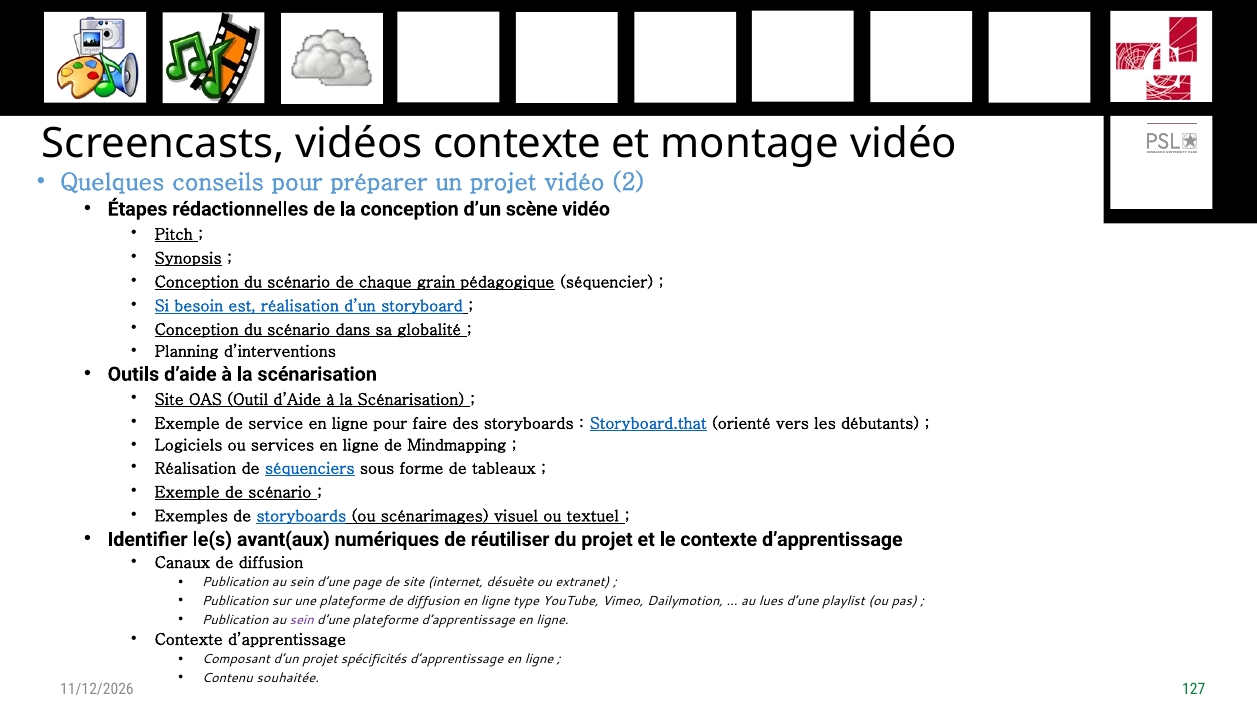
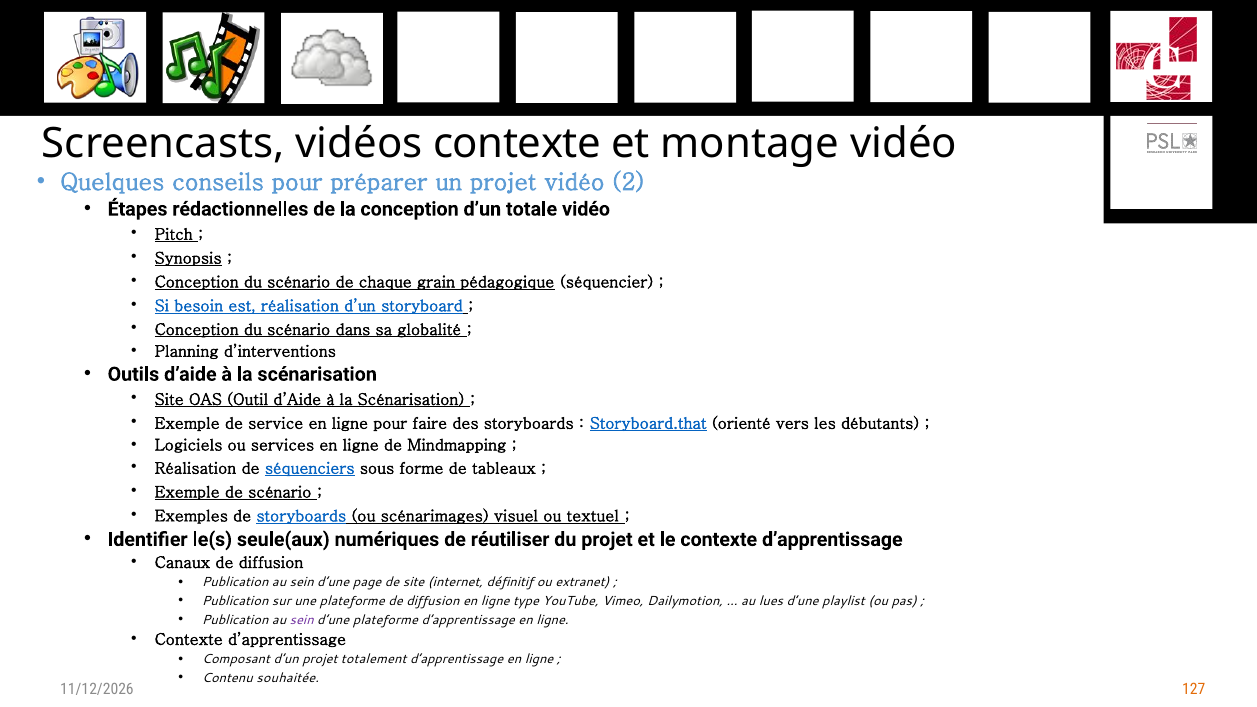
scène: scène -> totale (532, 209)
avant(aux: avant(aux -> seule(aux (283, 539)
désuète: désuète -> définitif (510, 583)
spécificités: spécificités -> totalement (374, 660)
127 colour: green -> orange (1194, 690)
